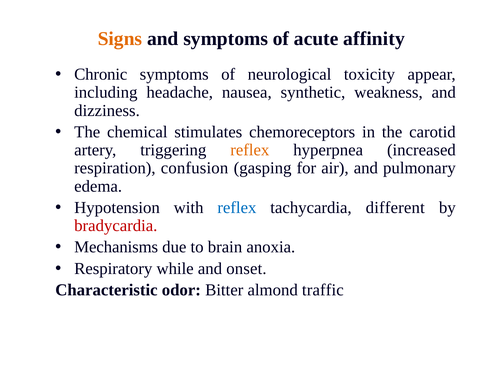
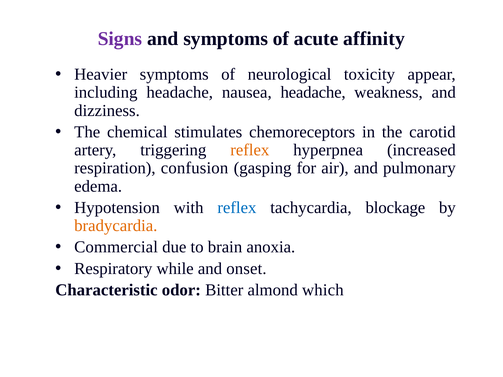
Signs colour: orange -> purple (120, 39)
Chronic: Chronic -> Heavier (101, 74)
nausea synthetic: synthetic -> headache (313, 92)
different: different -> blockage (395, 208)
bradycardia colour: red -> orange (116, 226)
Mechanisms: Mechanisms -> Commercial (116, 247)
traffic: traffic -> which (323, 290)
